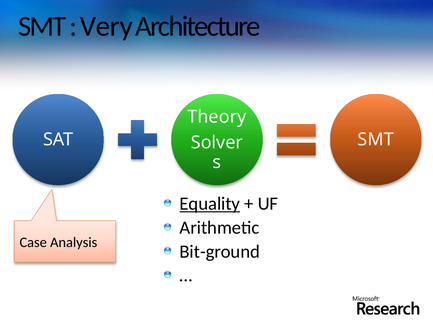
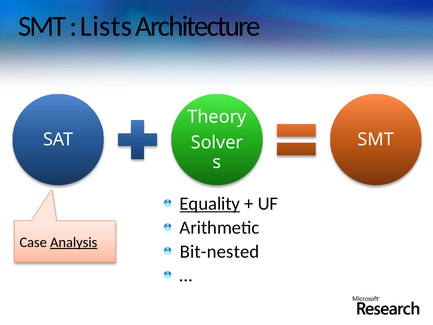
Very: Very -> Lists (106, 26)
Analysis underline: none -> present (74, 242)
Bit-ground: Bit-ground -> Bit-nested (220, 251)
